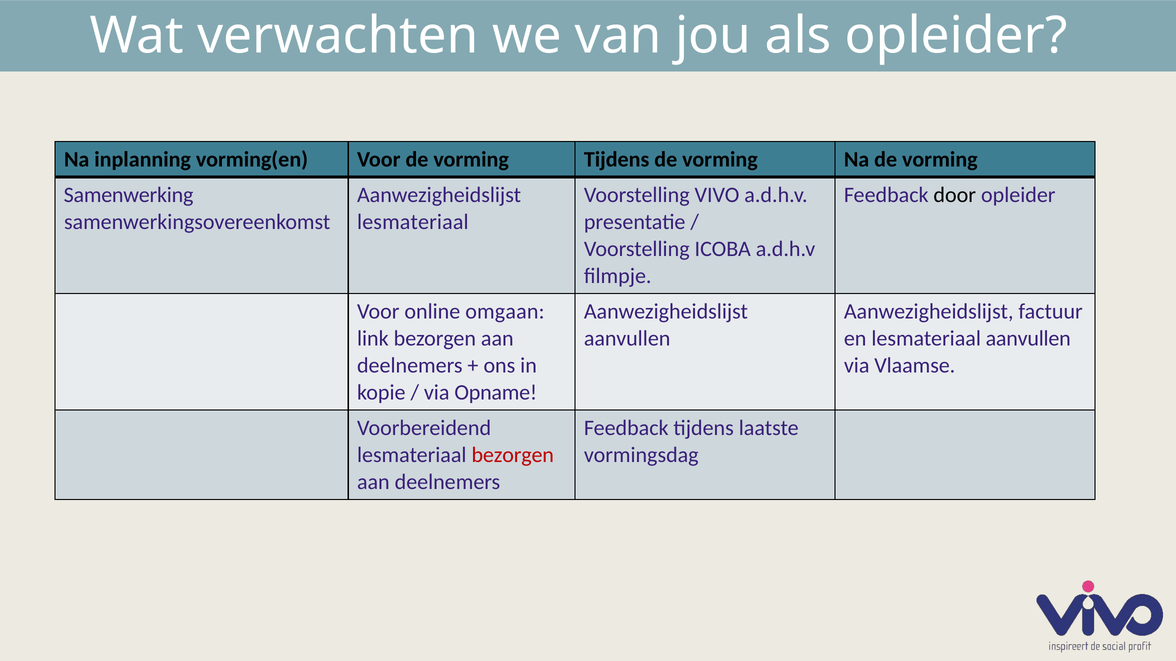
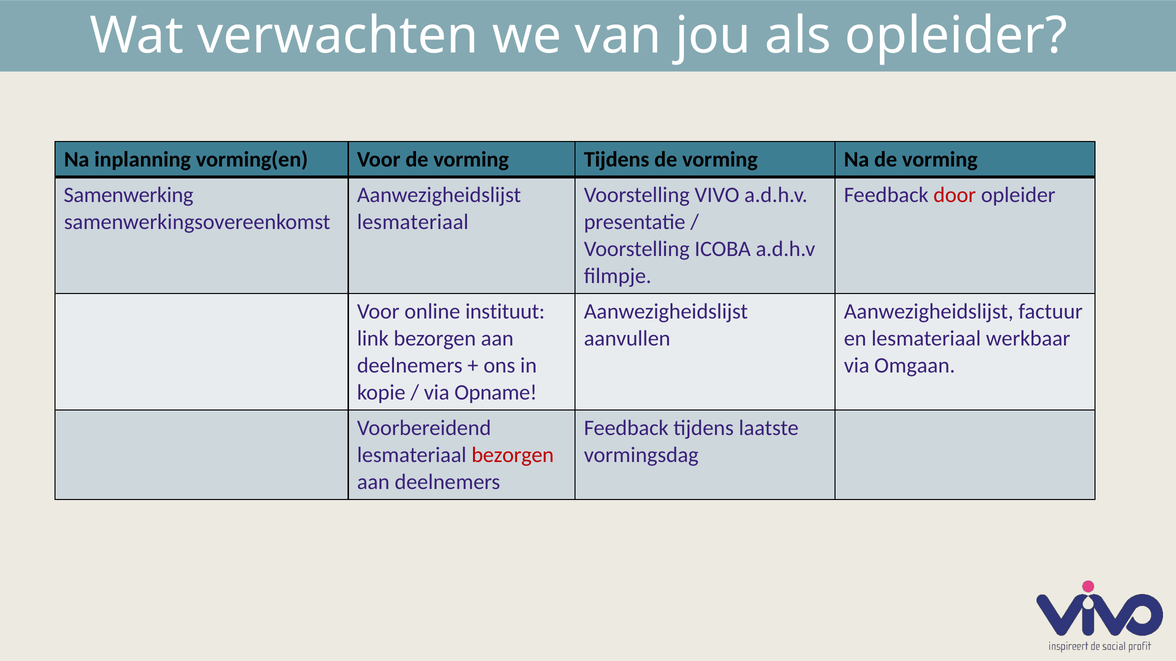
door colour: black -> red (955, 195)
omgaan: omgaan -> instituut (505, 312)
lesmateriaal aanvullen: aanvullen -> werkbaar (1028, 339)
Vlaamse: Vlaamse -> Omgaan (915, 366)
